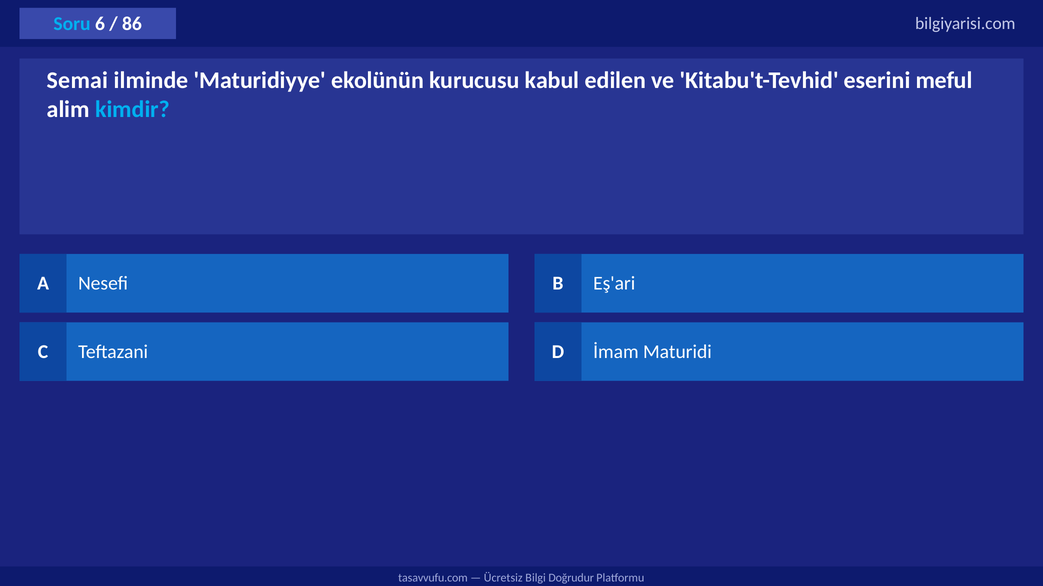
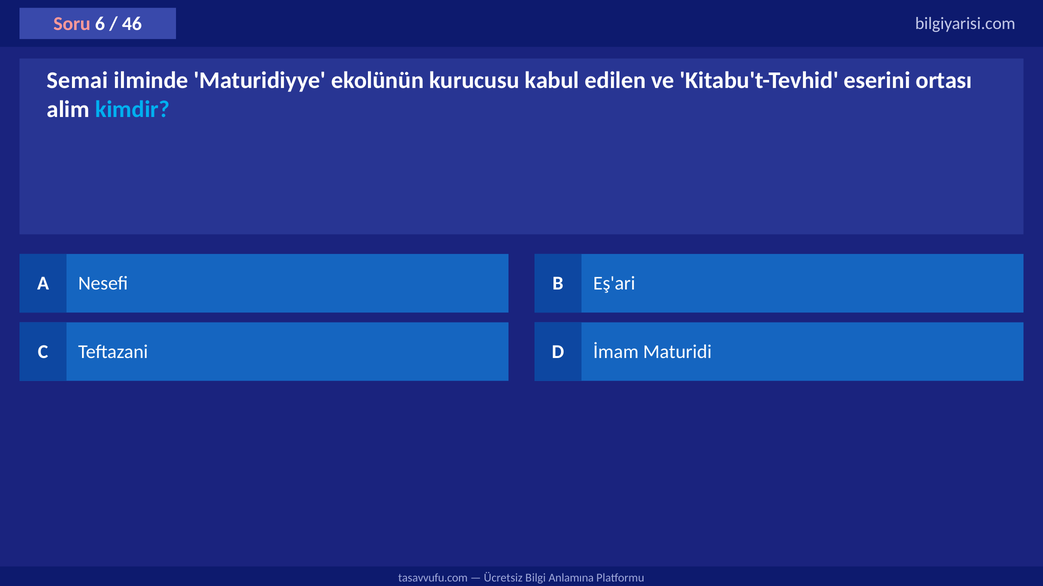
Soru colour: light blue -> pink (72, 24)
86: 86 -> 46 (132, 24)
meful: meful -> ortası (944, 80)
Doğrudur: Doğrudur -> Anlamına (571, 579)
